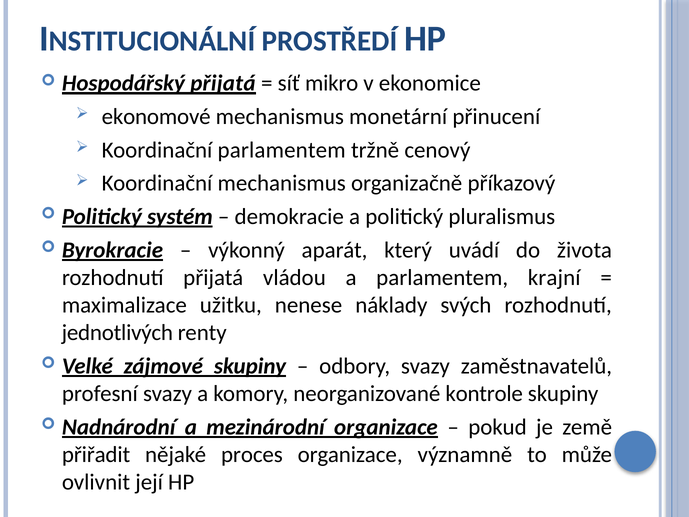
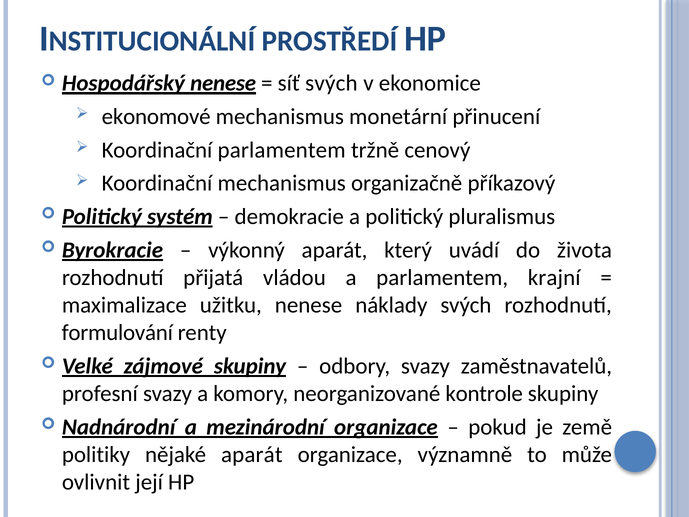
Hospodářský přijatá: přijatá -> nenese (223, 83)
síť mikro: mikro -> svých (331, 83)
jednotlivých: jednotlivých -> formulování (117, 333)
přiřadit: přiřadit -> politiky (96, 454)
nějaké proces: proces -> aparát (252, 454)
